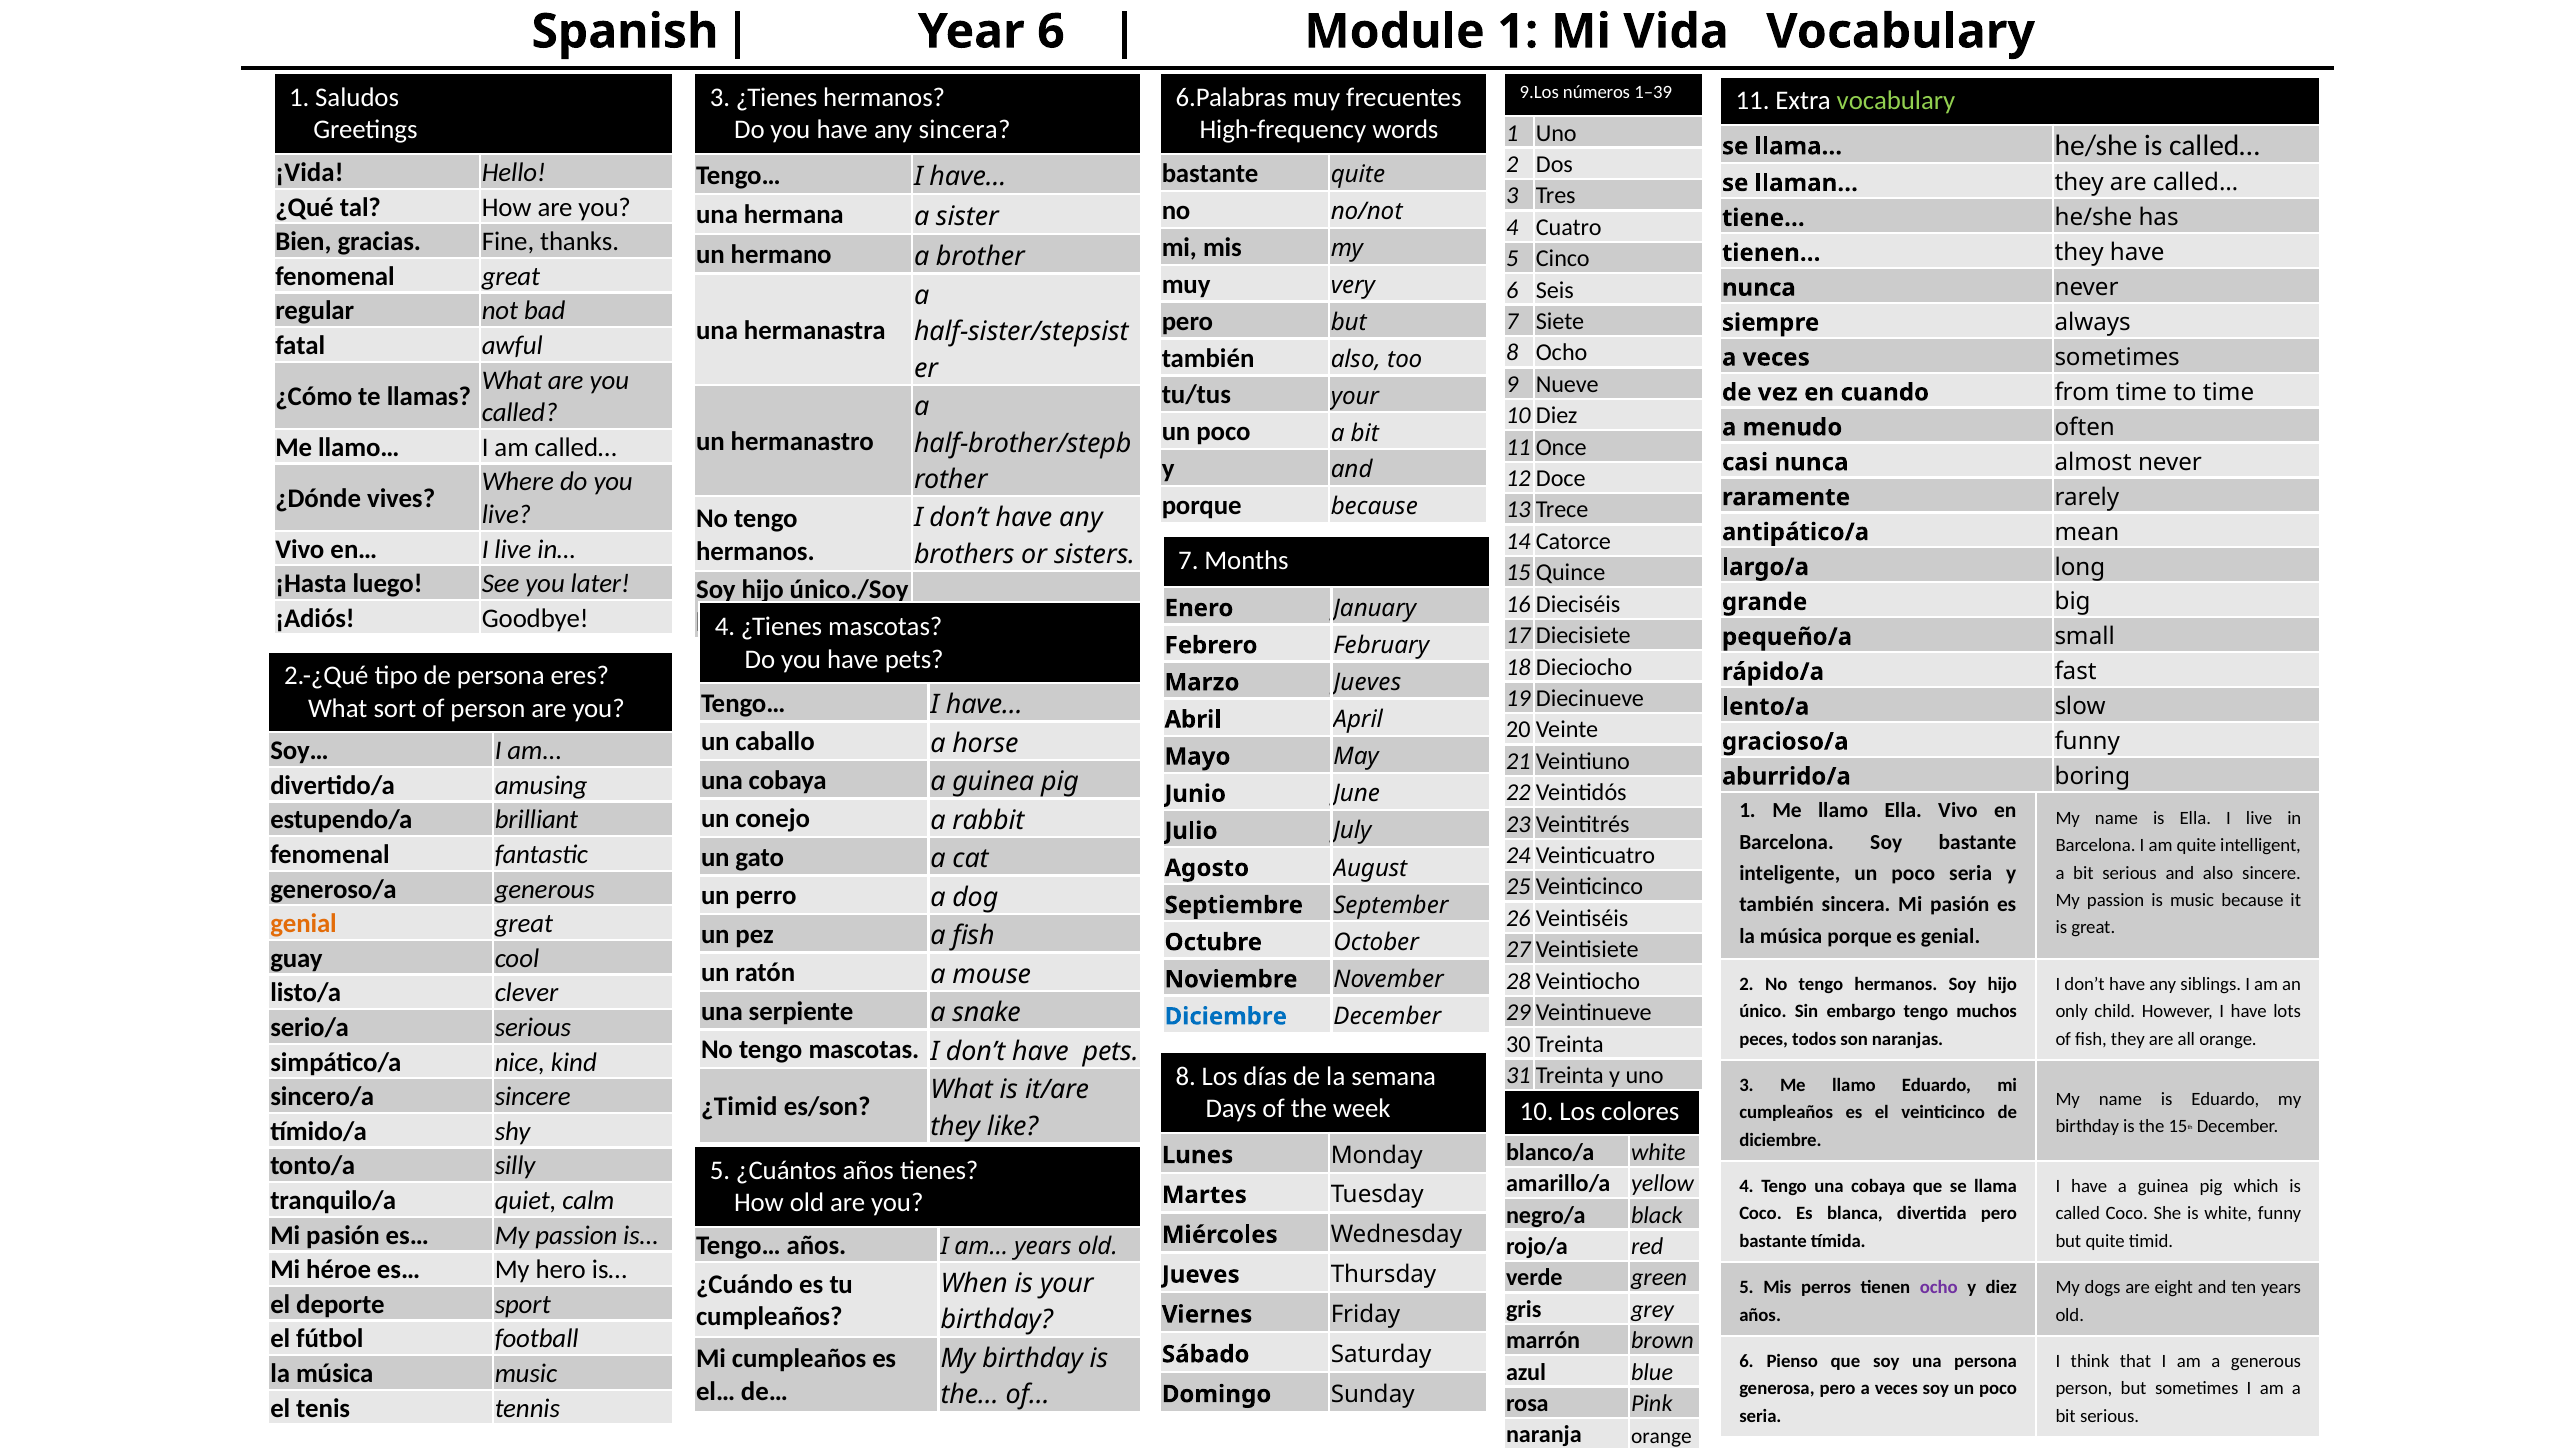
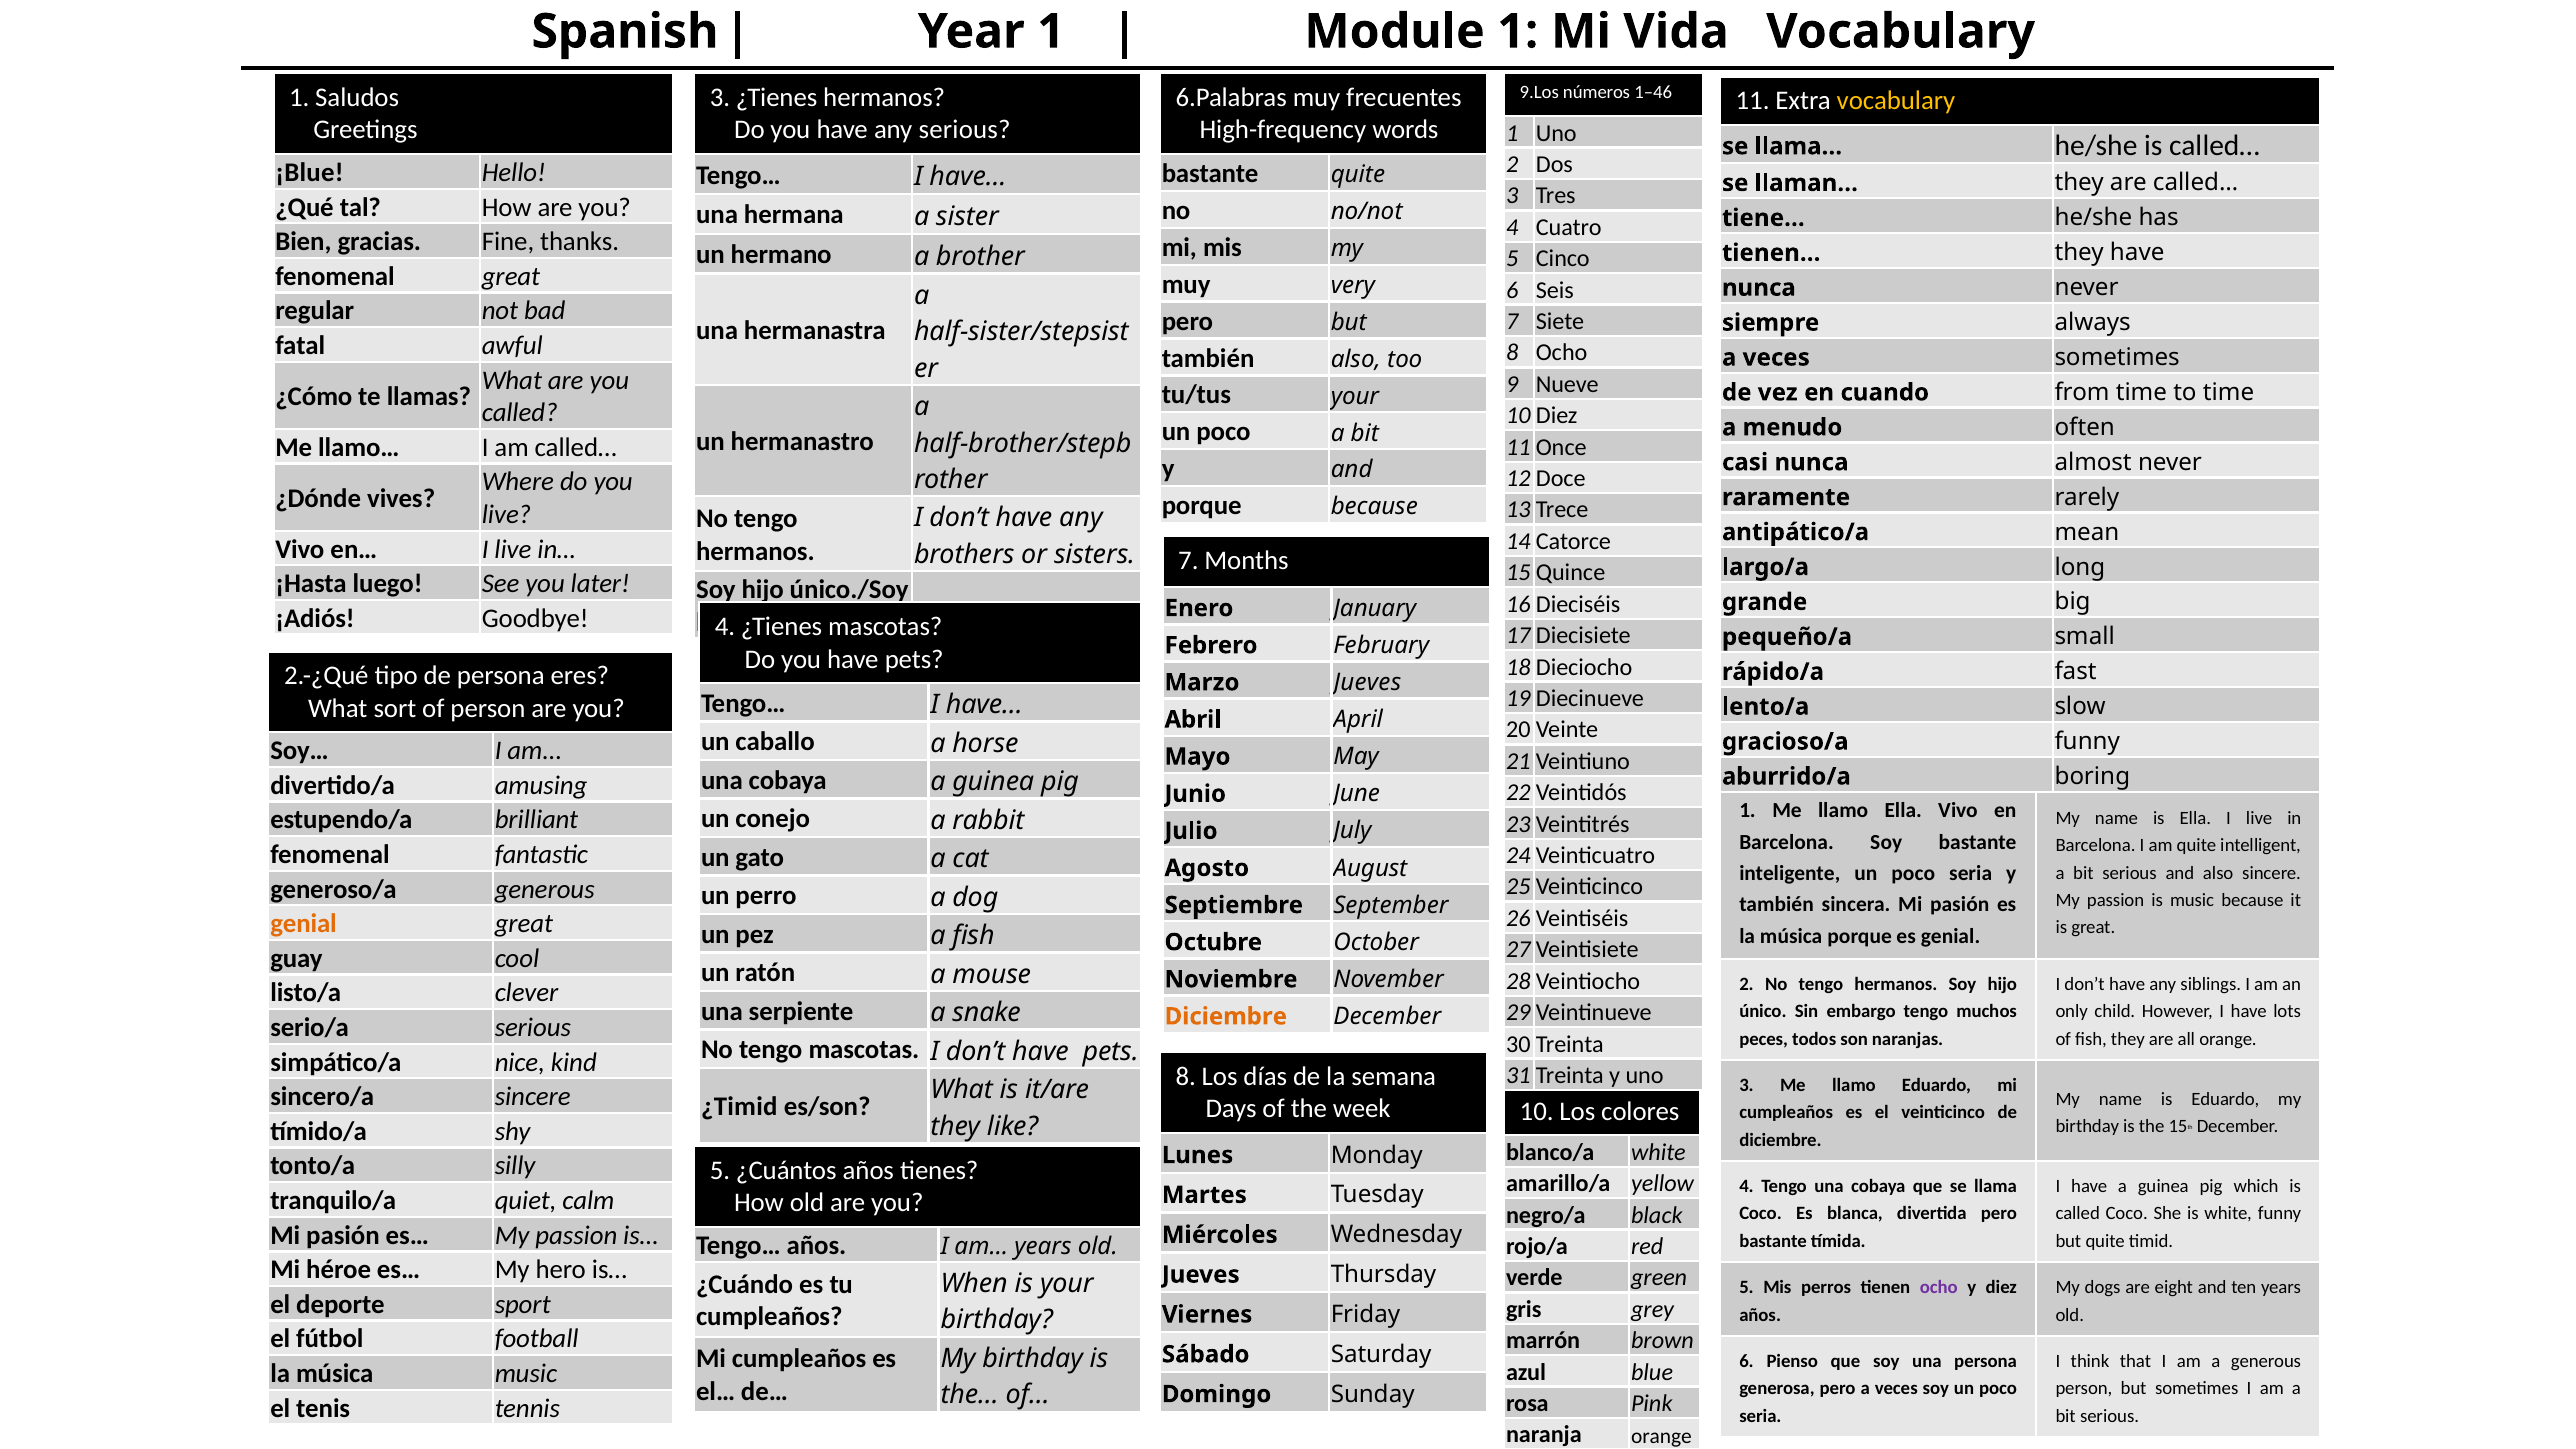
Year 6: 6 -> 1 (1051, 32)
1–39: 1–39 -> 1–46 (1653, 93)
vocabulary colour: light green -> yellow (1896, 101)
any sincera: sincera -> serious (965, 130)
¡Vida: ¡Vida -> ¡Blue (309, 173)
Diciembre colour: blue -> orange (1226, 1016)
